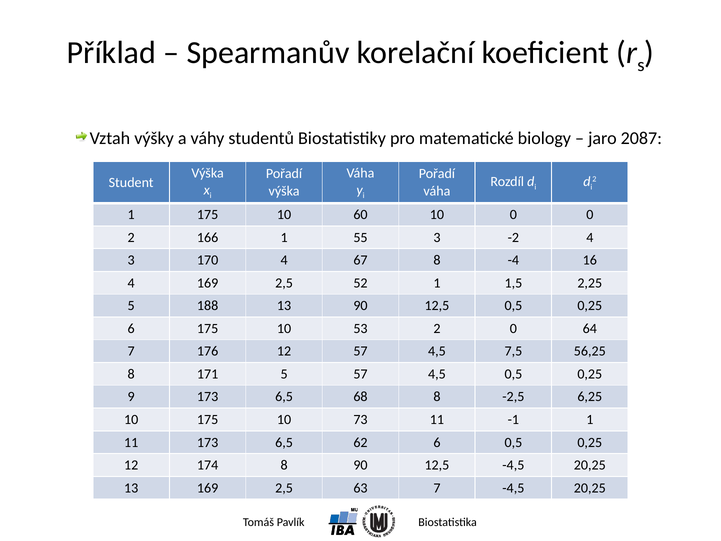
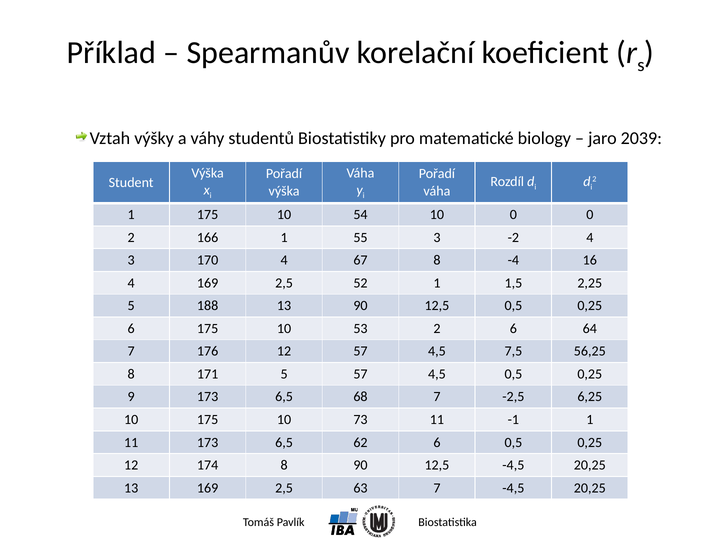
2087: 2087 -> 2039 (641, 138)
60: 60 -> 54 (360, 215)
2 0: 0 -> 6 (513, 328)
68 8: 8 -> 7 (437, 397)
